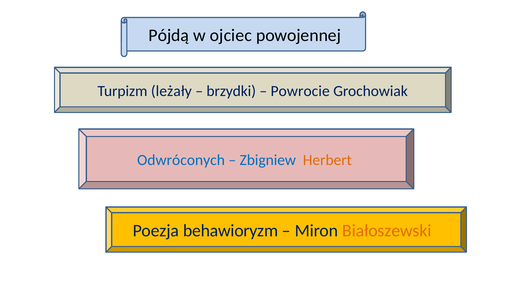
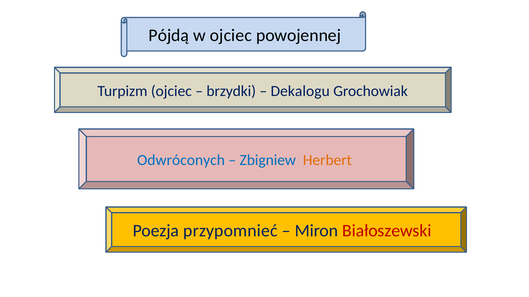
Turpizm leżały: leżały -> ojciec (171, 91)
Powrocie: Powrocie -> Dekalogu (300, 91)
behawioryzm: behawioryzm -> przypomnieć (230, 231)
Białoszewski colour: orange -> red (387, 231)
